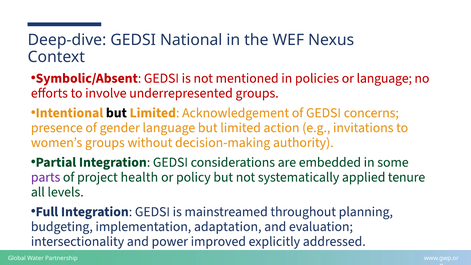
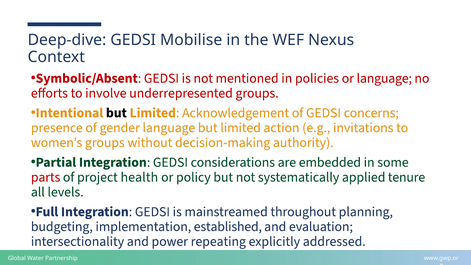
National: National -> Mobilise (191, 40)
parts colour: purple -> red (46, 177)
adaptation: adaptation -> established (228, 226)
improved: improved -> repeating (218, 241)
